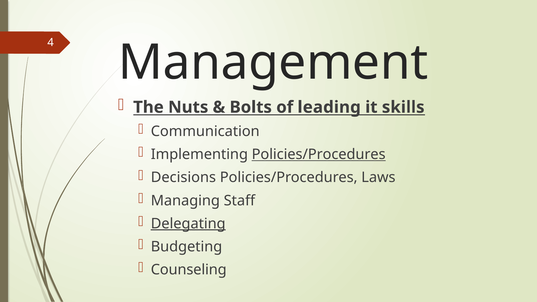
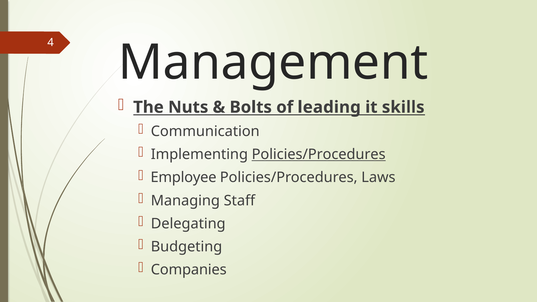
Decisions: Decisions -> Employee (184, 178)
Delegating underline: present -> none (188, 224)
Counseling: Counseling -> Companies (189, 270)
